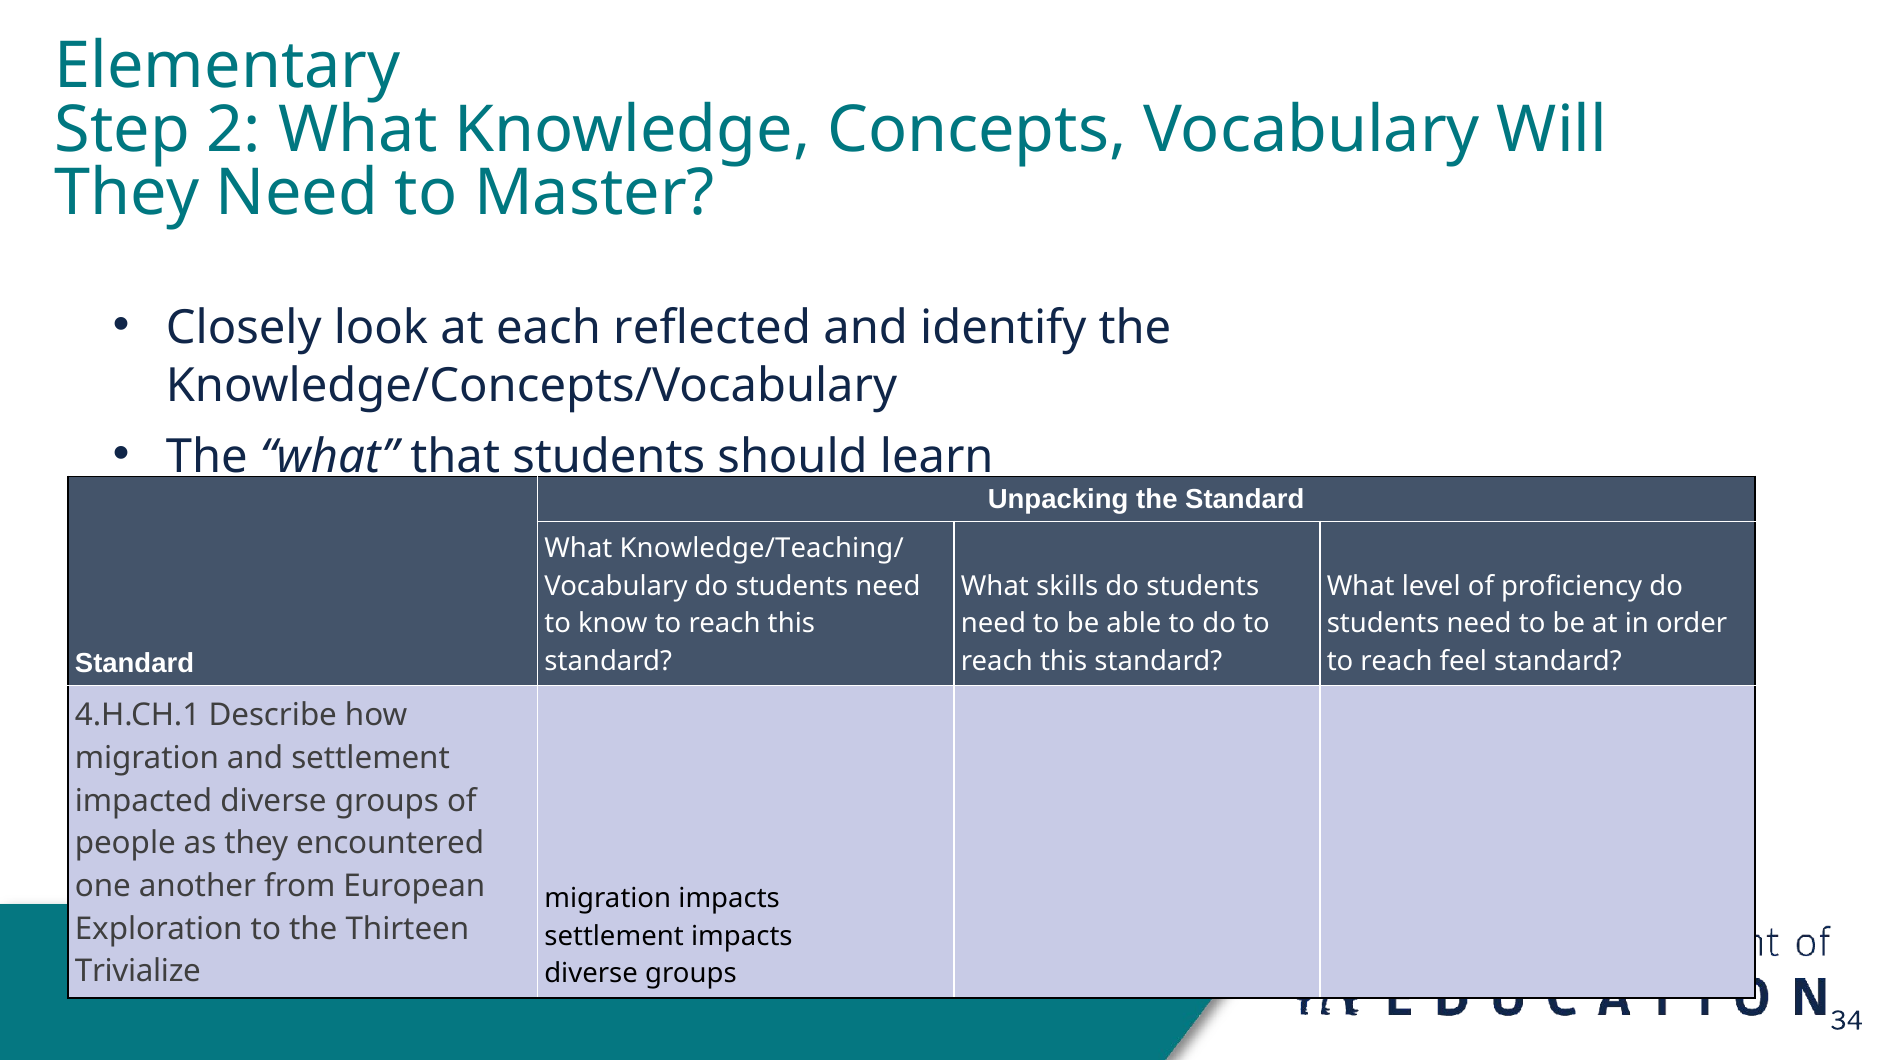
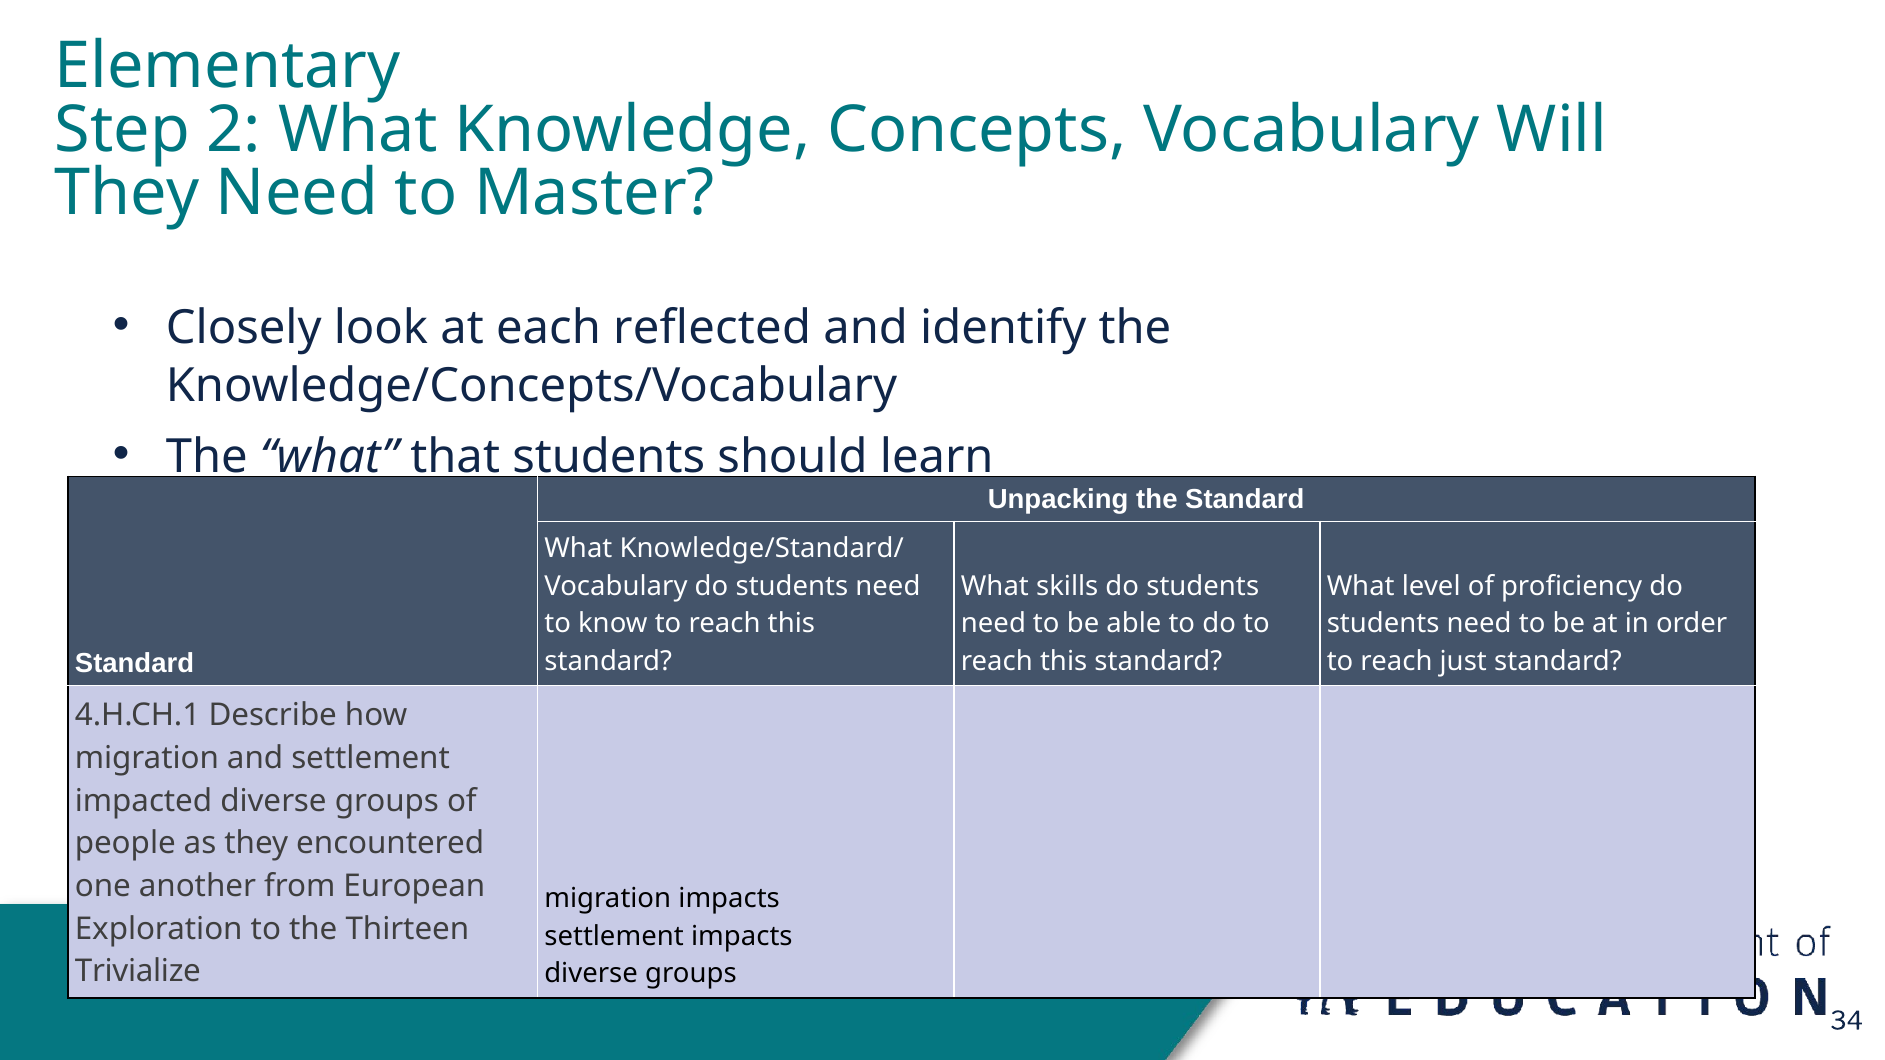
Knowledge/Teaching/: Knowledge/Teaching/ -> Knowledge/Standard/ (762, 549)
feel: feel -> just (1463, 661)
